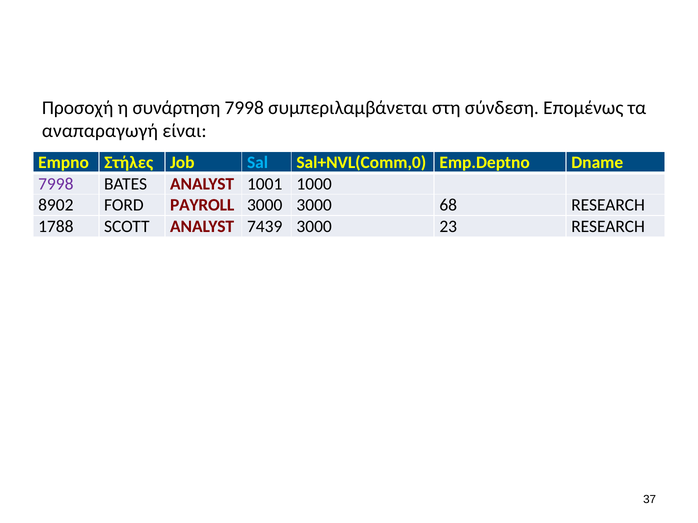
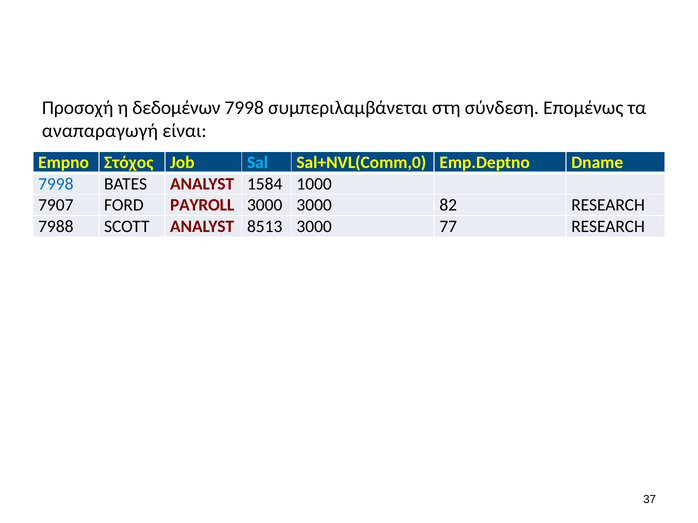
συνάρτηση: συνάρτηση -> δεδομένων (176, 108)
Στήλες: Στήλες -> Στόχος (129, 163)
7998 colour: purple -> blue (56, 184)
1001: 1001 -> 1584 (265, 184)
8902: 8902 -> 7907 (56, 205)
68: 68 -> 82 (448, 205)
1788: 1788 -> 7988 (56, 227)
7439: 7439 -> 8513 (265, 227)
23: 23 -> 77 (448, 227)
